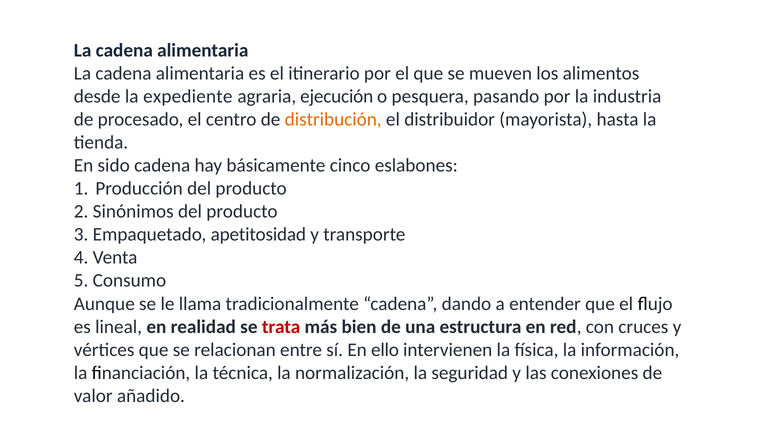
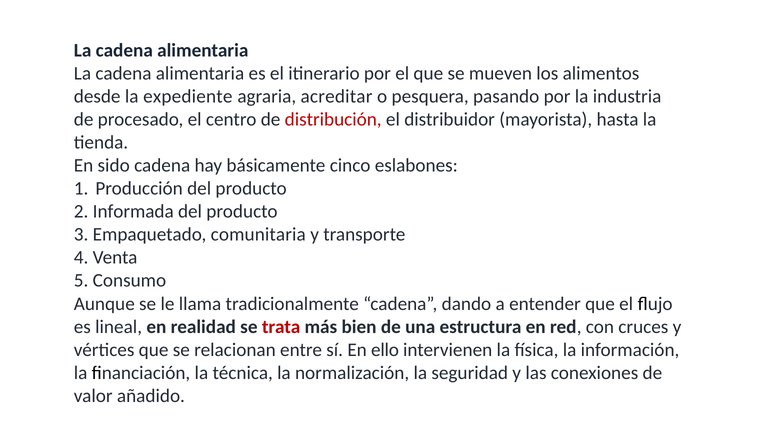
ejecución: ejecución -> acreditar (337, 96)
distribución colour: orange -> red (333, 119)
Sinónimos: Sinónimos -> Informada (133, 212)
apetitosidad: apetitosidad -> comunitaria (258, 235)
